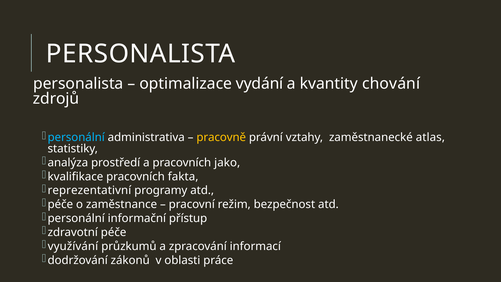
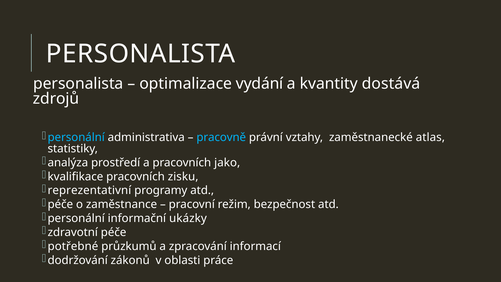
chování: chování -> dostává (391, 84)
pracovně colour: yellow -> light blue (221, 137)
fakta: fakta -> zisku (183, 176)
přístup: přístup -> ukázky (188, 218)
využívání: využívání -> potřebné (73, 246)
